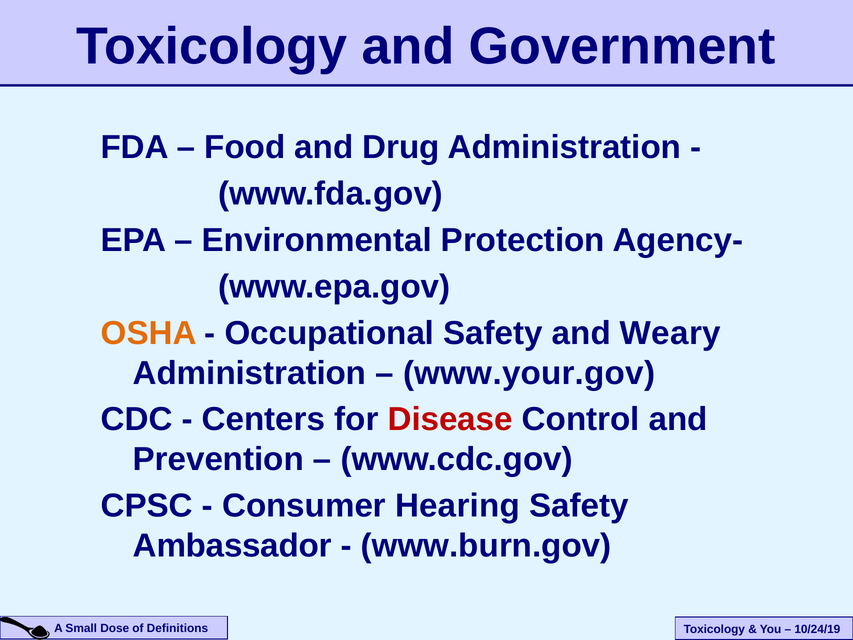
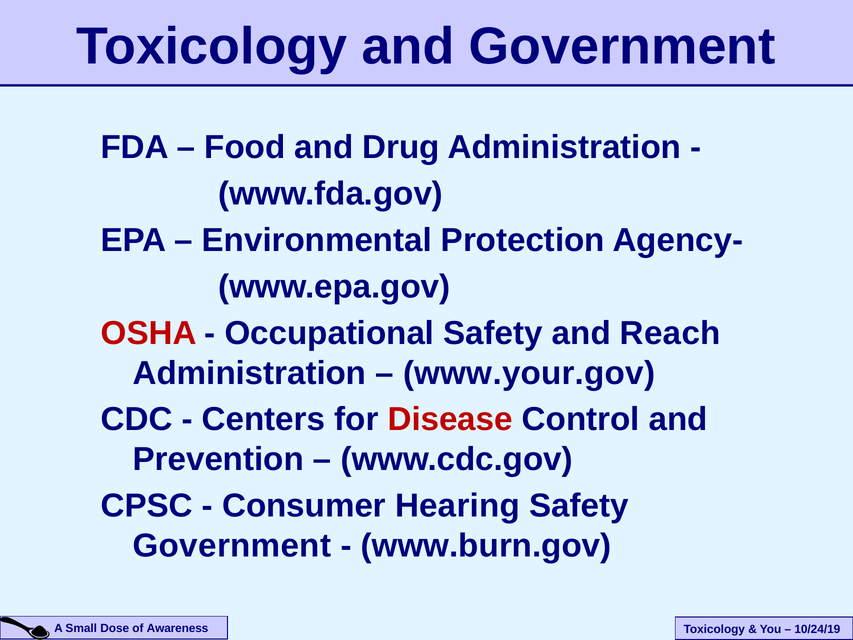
OSHA colour: orange -> red (149, 333)
Weary: Weary -> Reach (670, 333)
Ambassador: Ambassador -> Government (232, 546)
Definitions: Definitions -> Awareness (178, 628)
